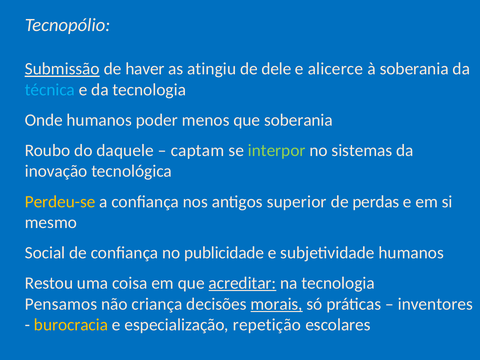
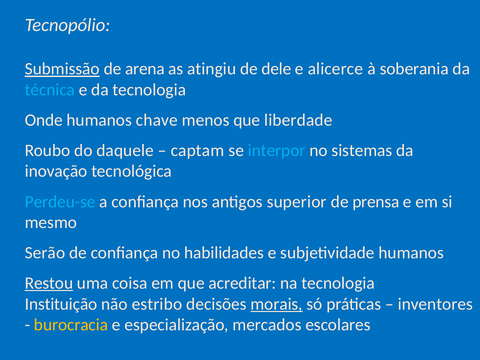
haver: haver -> arena (145, 69)
poder: poder -> chave (157, 120)
que soberania: soberania -> liberdade (298, 120)
interpor colour: light green -> light blue (277, 150)
Perdeu-se colour: yellow -> light blue (60, 202)
perdas: perdas -> prensa (376, 202)
Social: Social -> Serão (45, 253)
publicidade: publicidade -> habilidades (224, 253)
Restou underline: none -> present (49, 283)
acreditar underline: present -> none (242, 283)
Pensamos: Pensamos -> Instituição (61, 304)
criança: criança -> estribo (157, 304)
repetição: repetição -> mercados (267, 325)
